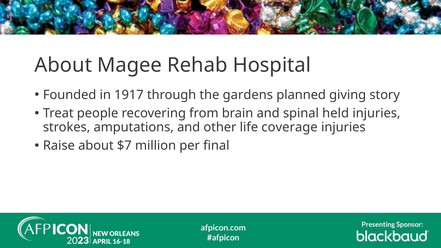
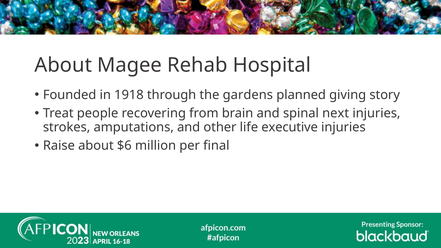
1917: 1917 -> 1918 (129, 95)
held: held -> next (336, 113)
coverage: coverage -> executive (290, 127)
$7: $7 -> $6 (124, 146)
